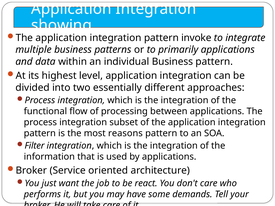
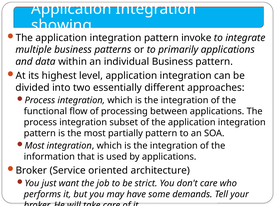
reasons: reasons -> partially (125, 133)
Filter: Filter -> Most (35, 146)
react: react -> strict (146, 183)
